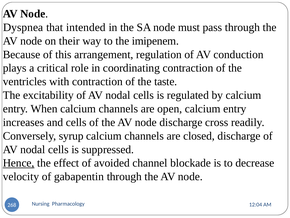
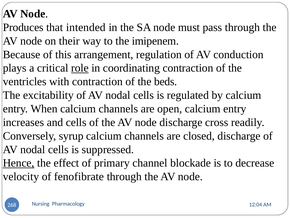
Dyspnea: Dyspnea -> Produces (23, 27)
role underline: none -> present (80, 68)
taste: taste -> beds (166, 81)
avoided: avoided -> primary (112, 163)
gabapentin: gabapentin -> fenofibrate (79, 176)
